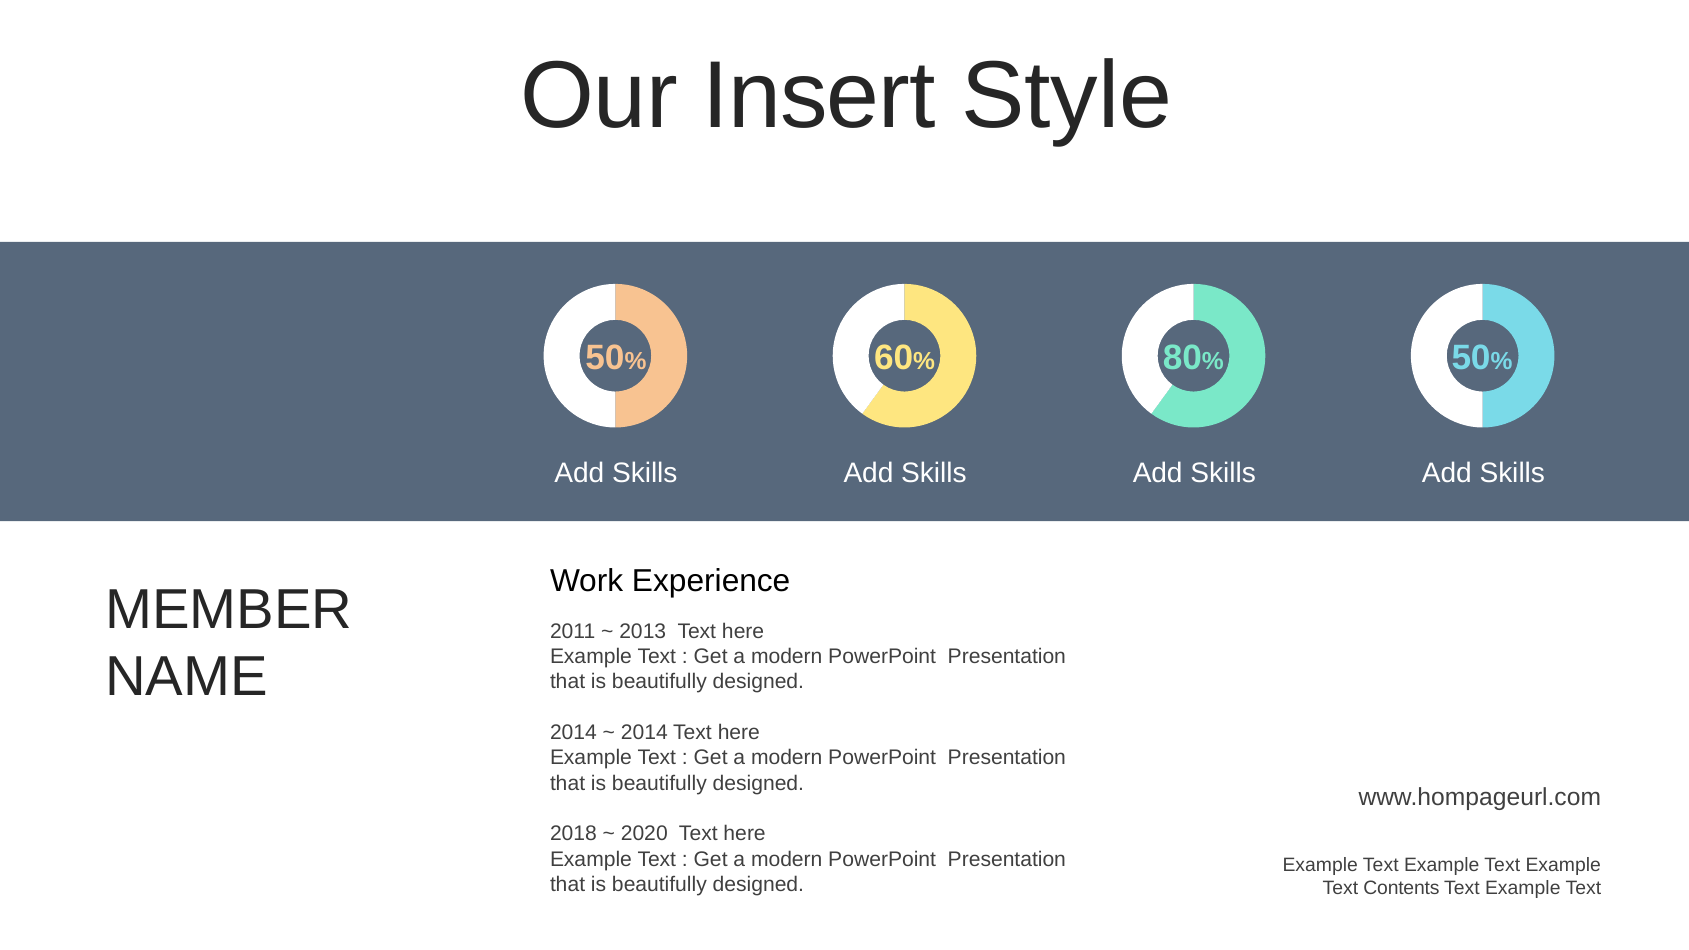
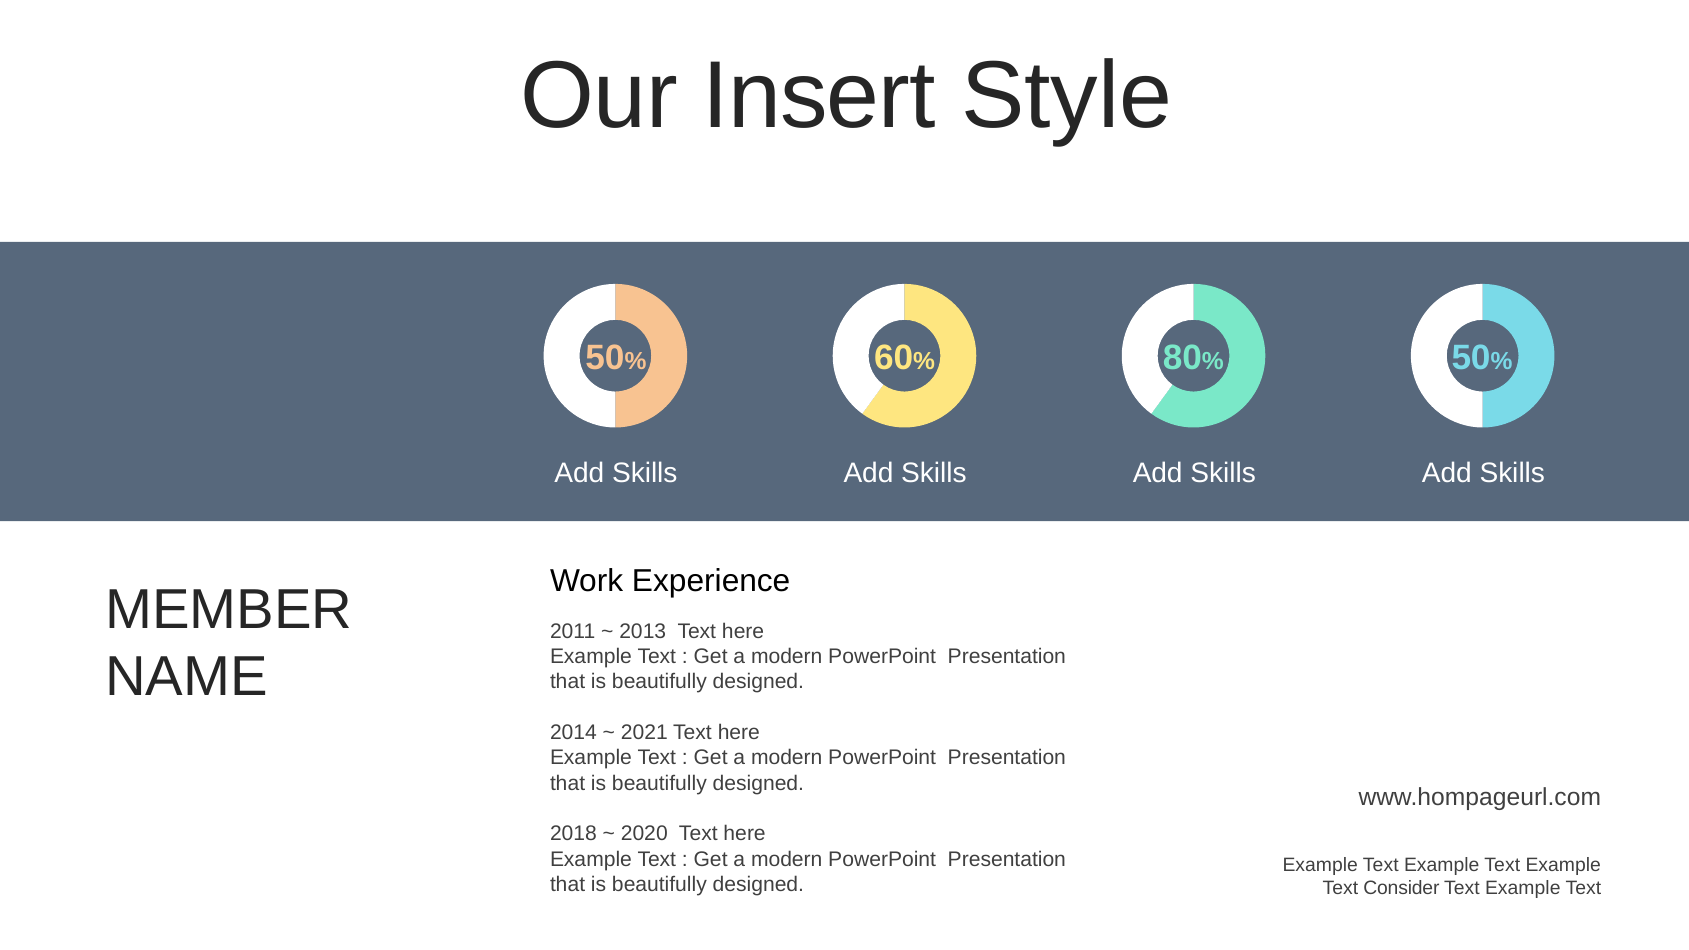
2014: 2014 -> 2021 (644, 733)
Contents: Contents -> Consider (1401, 888)
